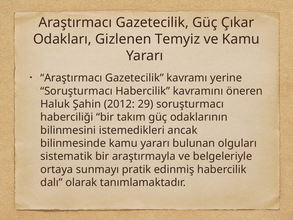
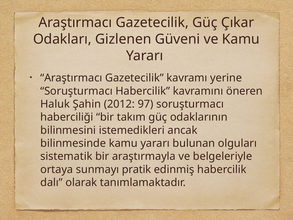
Temyiz: Temyiz -> Güveni (178, 39)
29: 29 -> 97 (146, 104)
